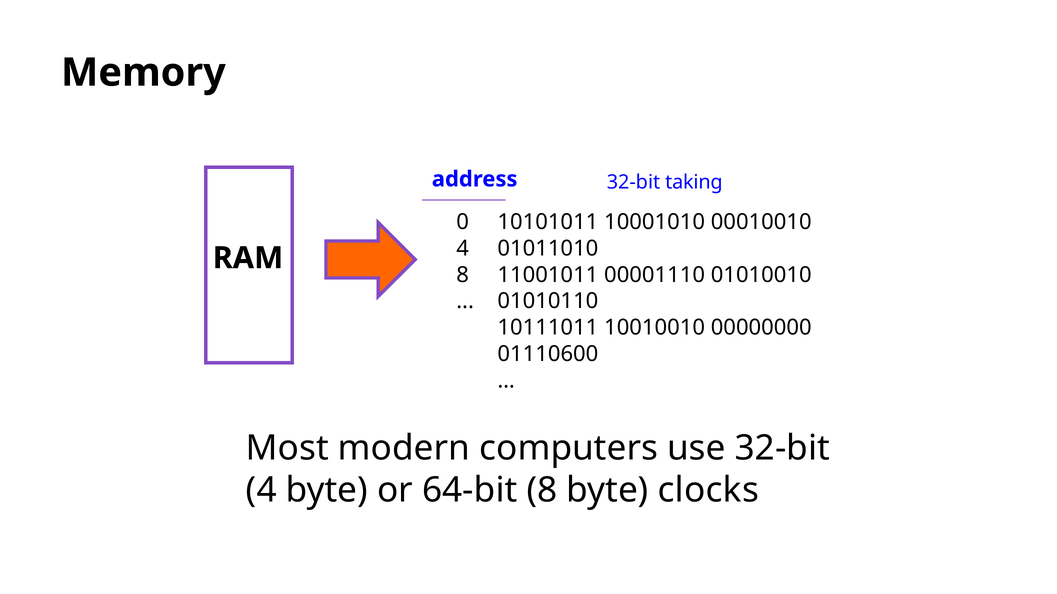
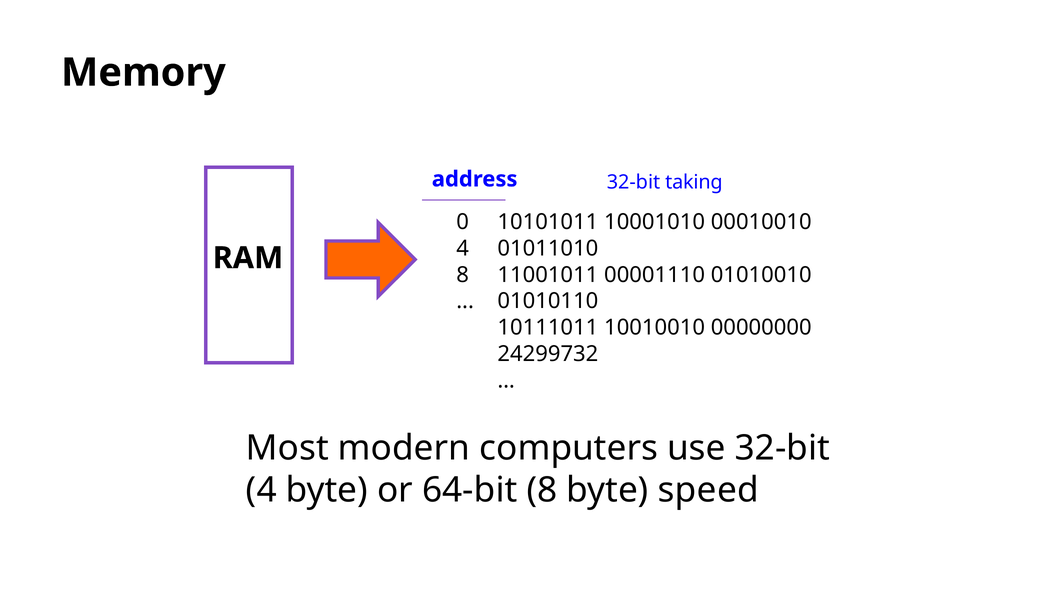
01110600: 01110600 -> 24299732 (548, 354)
clocks: clocks -> speed (708, 491)
